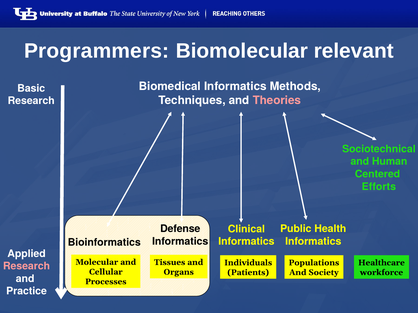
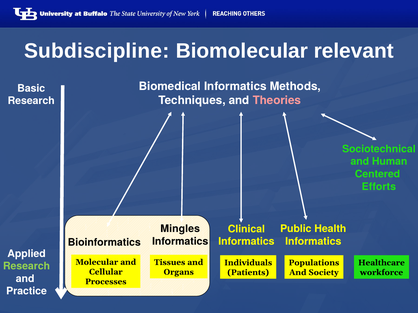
Programmers: Programmers -> Subdiscipline (97, 51)
Defense: Defense -> Mingles (180, 229)
Research colour: pink -> light green (27, 267)
